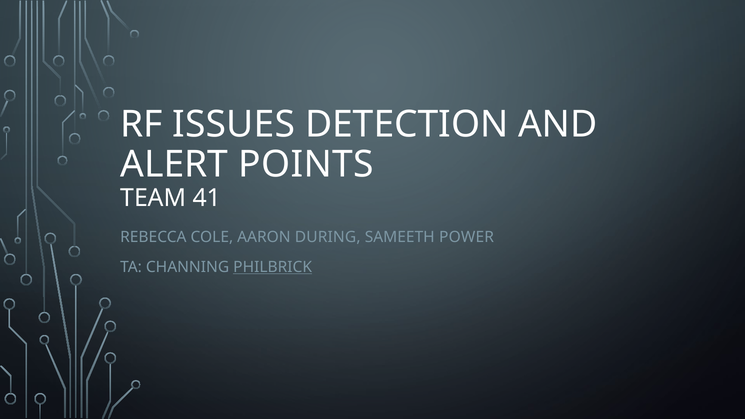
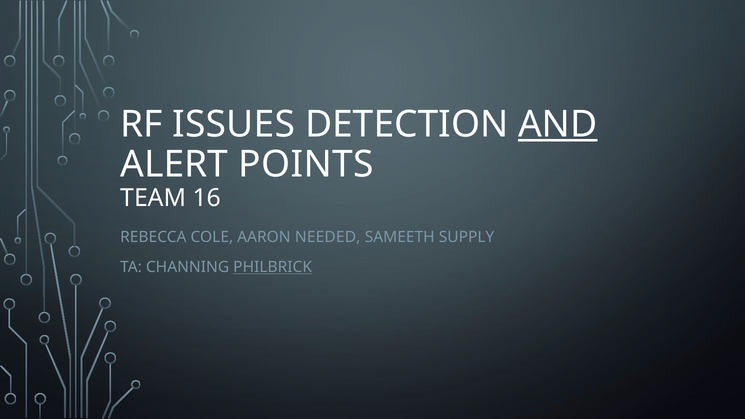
AND underline: none -> present (558, 124)
41: 41 -> 16 (207, 198)
DURING: DURING -> NEEDED (328, 237)
POWER: POWER -> SUPPLY (467, 237)
